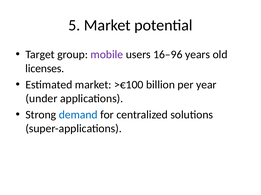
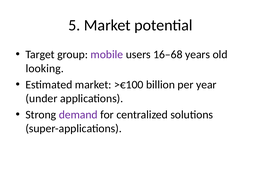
16–96: 16–96 -> 16–68 (168, 55)
licenses: licenses -> looking (45, 69)
demand colour: blue -> purple (78, 115)
